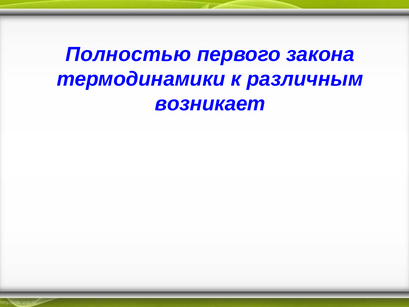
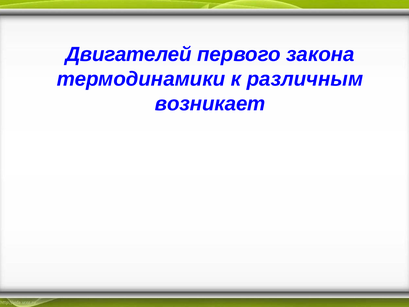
Полностью: Полностью -> Двигателей (129, 54)
